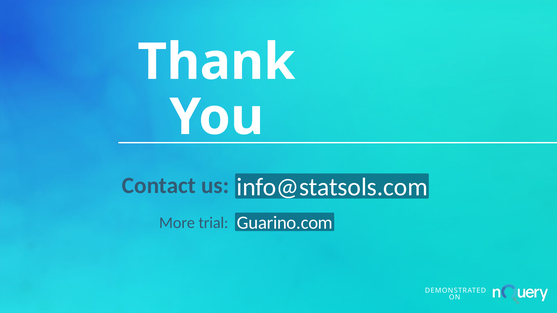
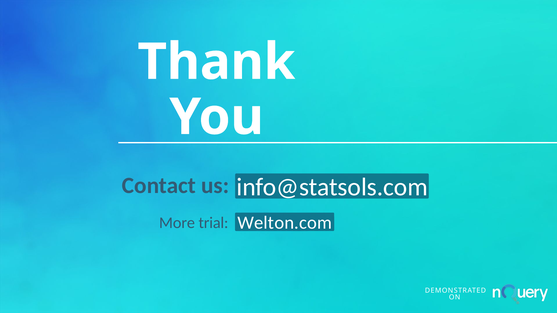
Guarino.com: Guarino.com -> Welton.com (285, 223)
